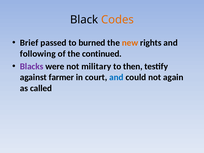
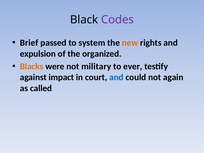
Codes colour: orange -> purple (118, 20)
burned: burned -> system (92, 43)
following: following -> expulsion (38, 54)
continued: continued -> organized (102, 54)
Blacks colour: purple -> orange (32, 66)
then: then -> ever (133, 66)
farmer: farmer -> impact (61, 77)
